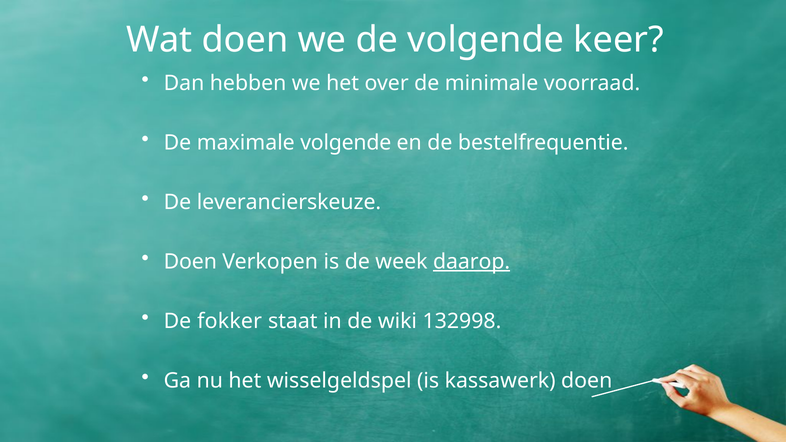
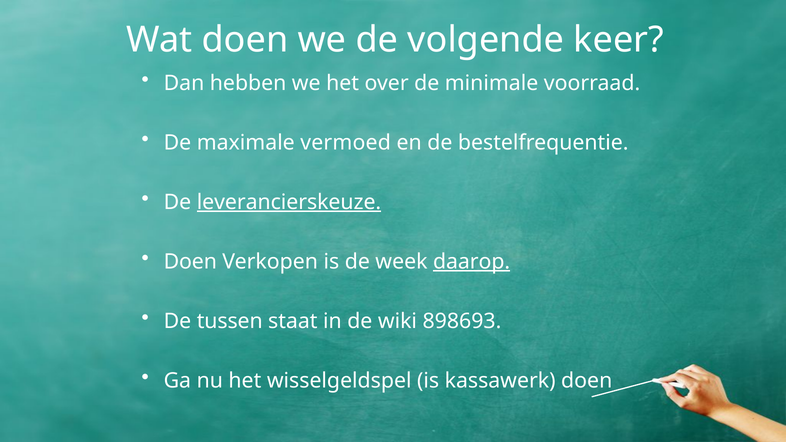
maximale volgende: volgende -> vermoed (346, 143)
leverancierskeuze underline: none -> present (289, 202)
fokker: fokker -> tussen (230, 321)
132998: 132998 -> 898693 (462, 321)
